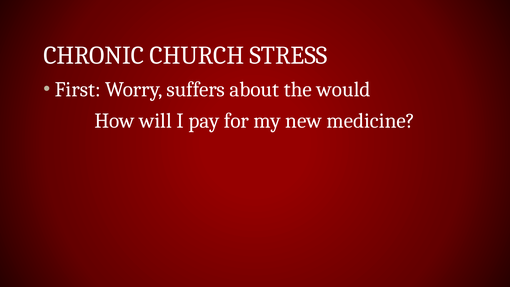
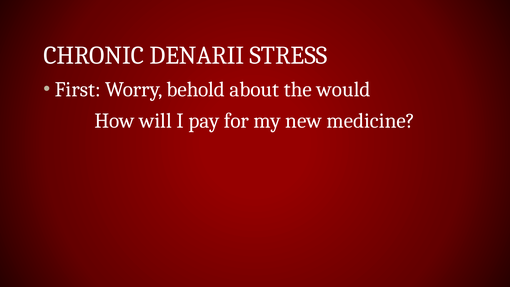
CHURCH: CHURCH -> DENARII (197, 55)
suffers: suffers -> behold (196, 89)
